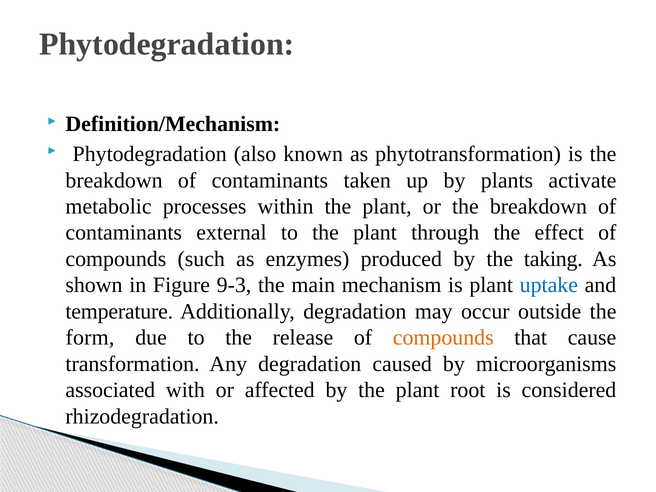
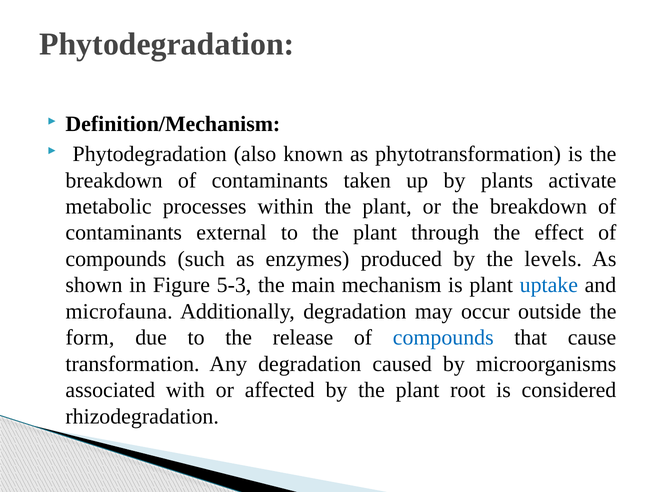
taking: taking -> levels (553, 259)
9-3: 9-3 -> 5-3 (234, 285)
temperature: temperature -> microfauna (119, 311)
compounds colour: orange -> blue (443, 338)
